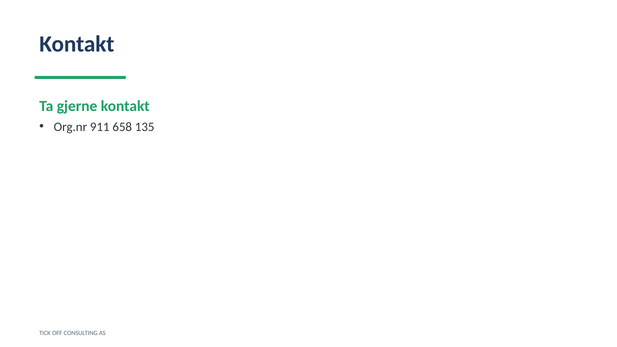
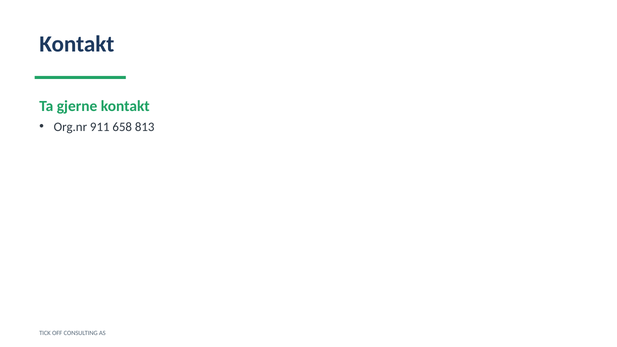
135: 135 -> 813 (145, 127)
